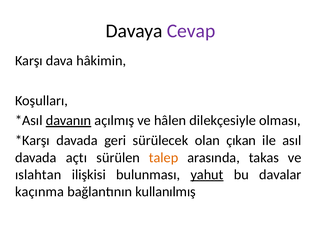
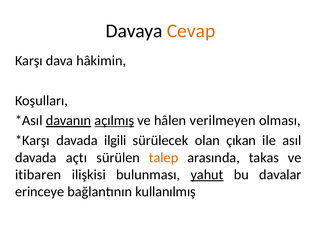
Cevap colour: purple -> orange (191, 31)
açılmış underline: none -> present (114, 121)
dilekçesiyle: dilekçesiyle -> verilmeyen (223, 121)
geri: geri -> ilgili (115, 141)
ıslahtan: ıslahtan -> itibaren (38, 175)
kaçınma: kaçınma -> erinceye (40, 192)
